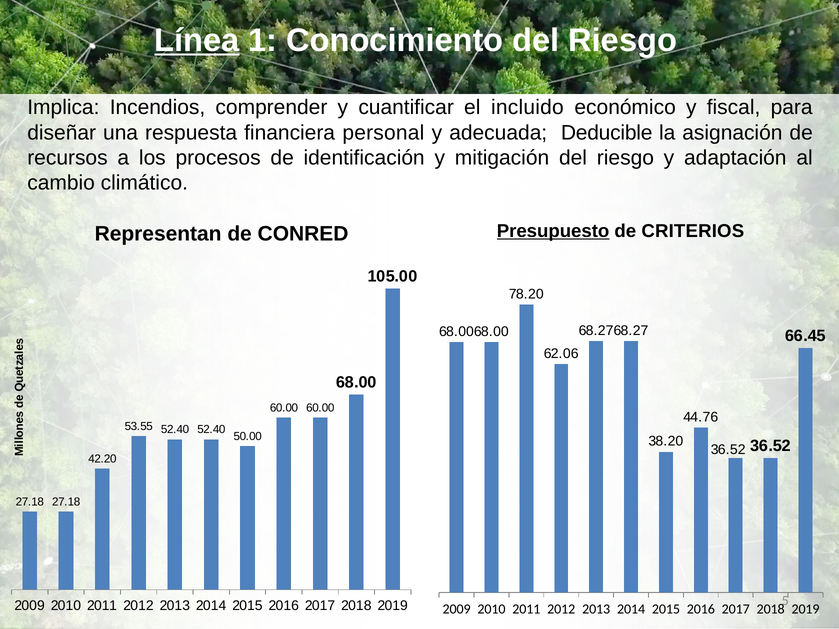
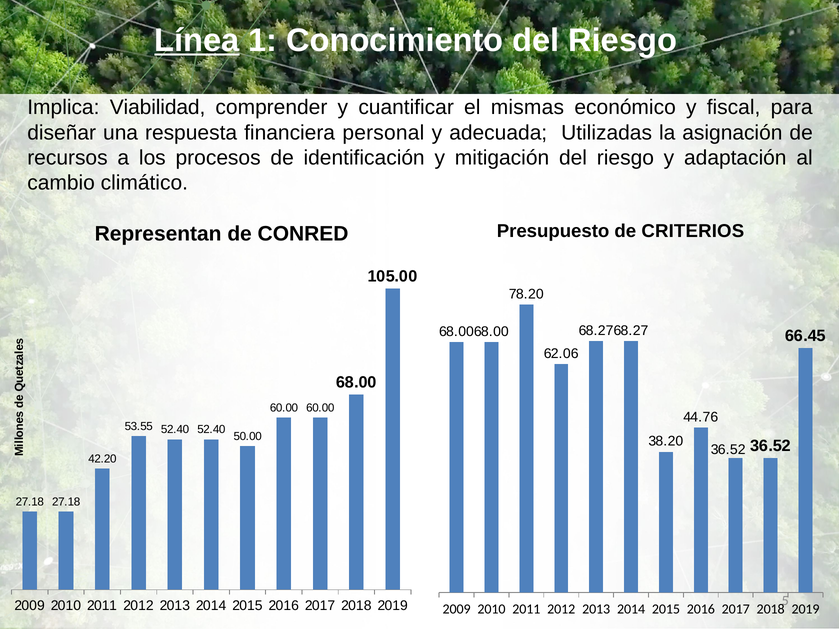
Incendios: Incendios -> Viabilidad (158, 108)
incluido: incluido -> mismas (527, 108)
Deducible: Deducible -> Utilizadas (607, 133)
Presupuesto underline: present -> none (553, 231)
